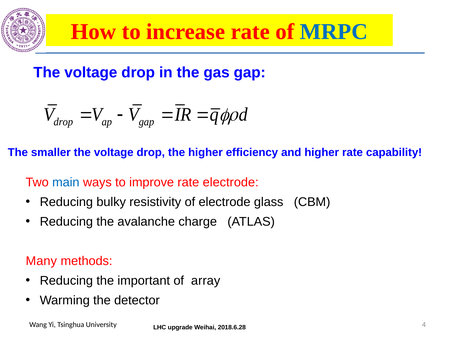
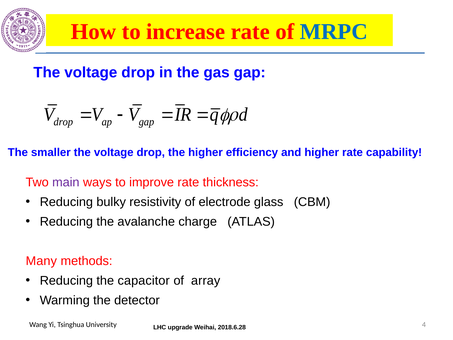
main colour: blue -> purple (66, 182)
rate electrode: electrode -> thickness (231, 182)
important: important -> capacitor (144, 281)
